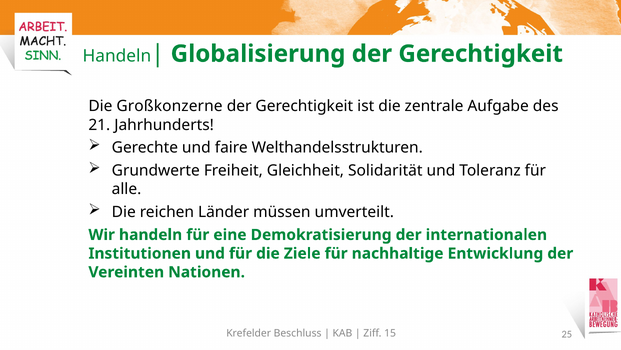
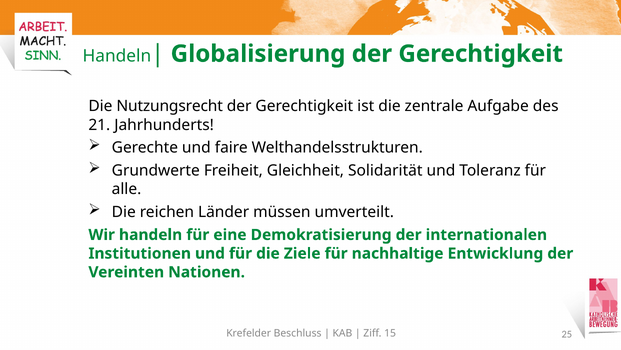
Großkonzerne: Großkonzerne -> Nutzungsrecht (170, 106)
